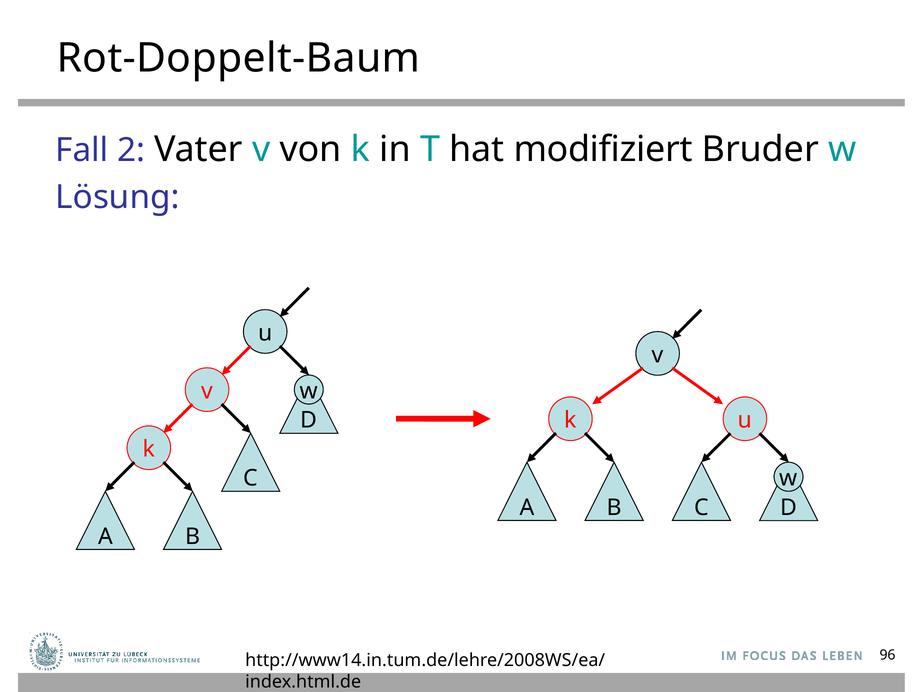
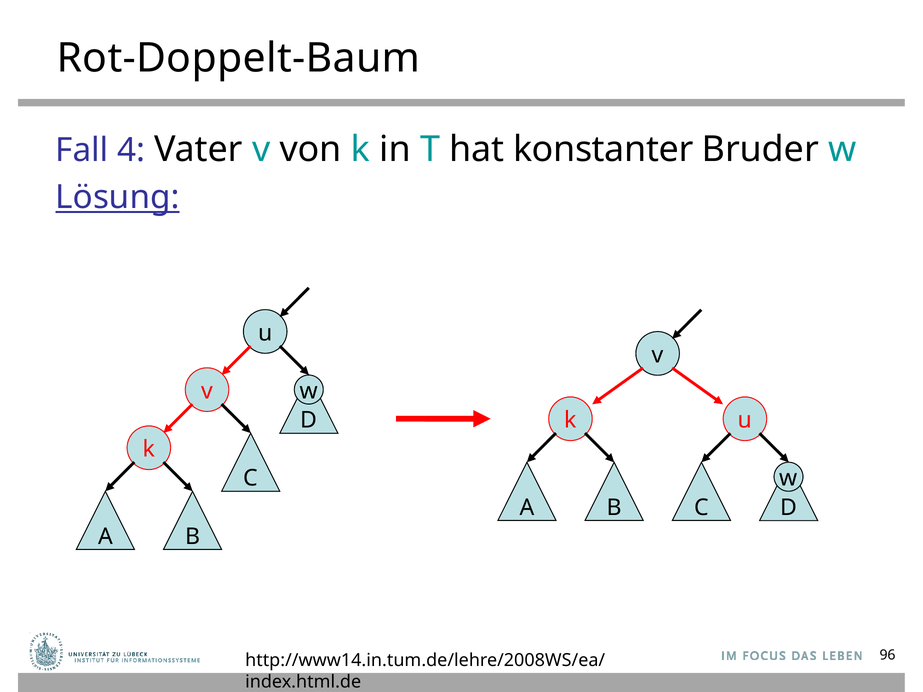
2: 2 -> 4 (131, 150)
modifiziert: modifiziert -> konstanter (603, 149)
Lösung underline: none -> present (117, 198)
